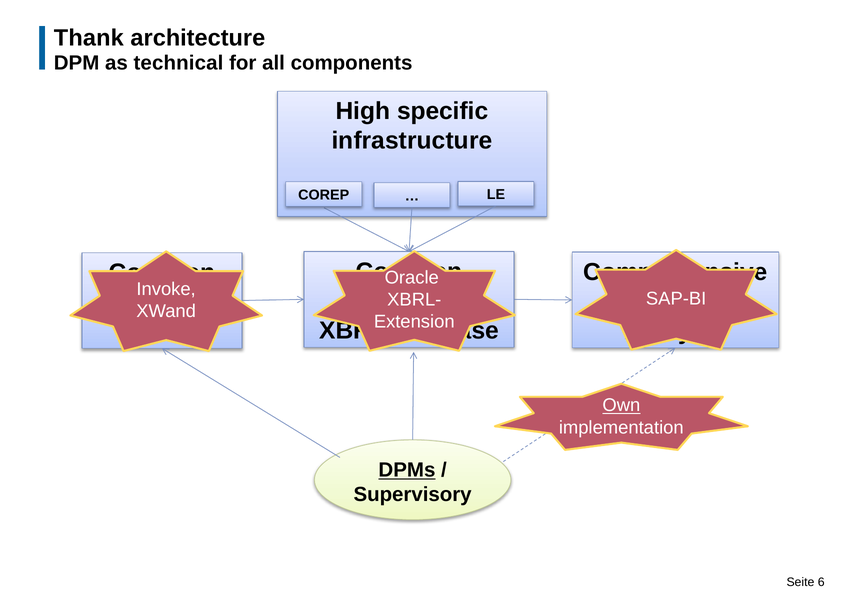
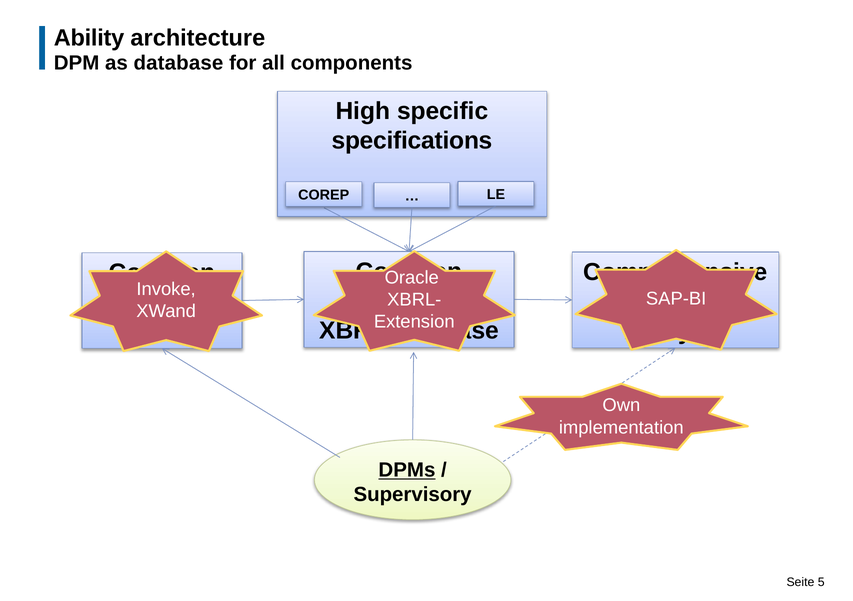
Thank: Thank -> Ability (89, 38)
as technical: technical -> database (178, 63)
infrastructure: infrastructure -> specifications (412, 141)
Own underline: present -> none (621, 405)
6: 6 -> 5 (821, 582)
